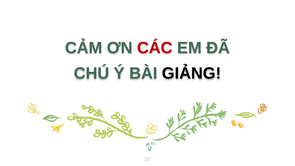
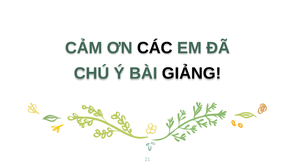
CÁC colour: red -> black (155, 48)
